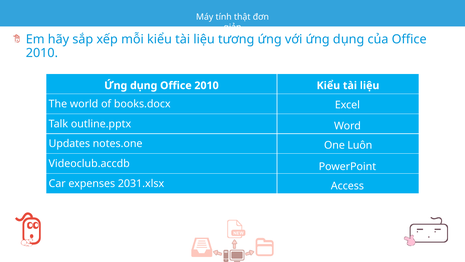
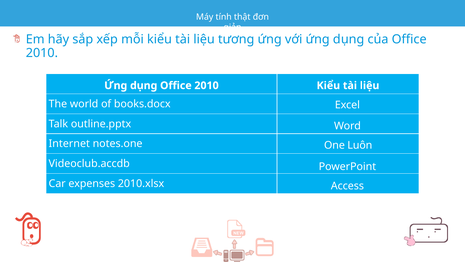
Updates: Updates -> Internet (69, 143)
2031.xlsx: 2031.xlsx -> 2010.xlsx (141, 183)
